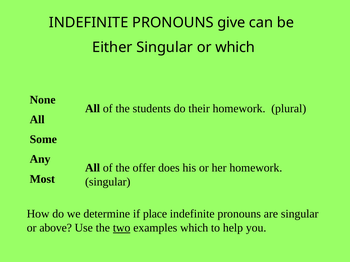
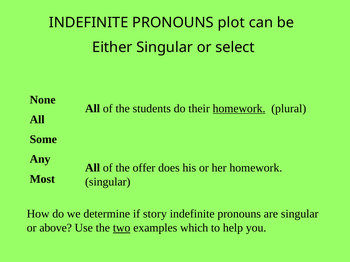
give: give -> plot (231, 23)
or which: which -> select (235, 47)
homework underline: none -> present (239, 109)
place: place -> story (155, 214)
